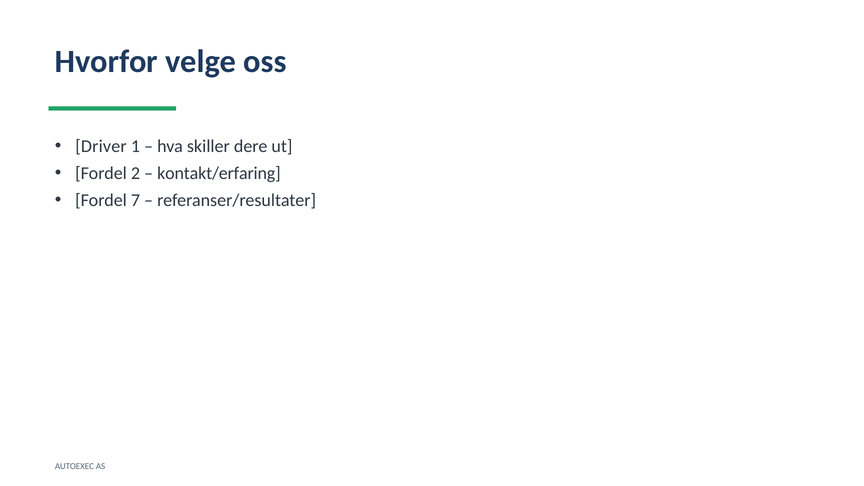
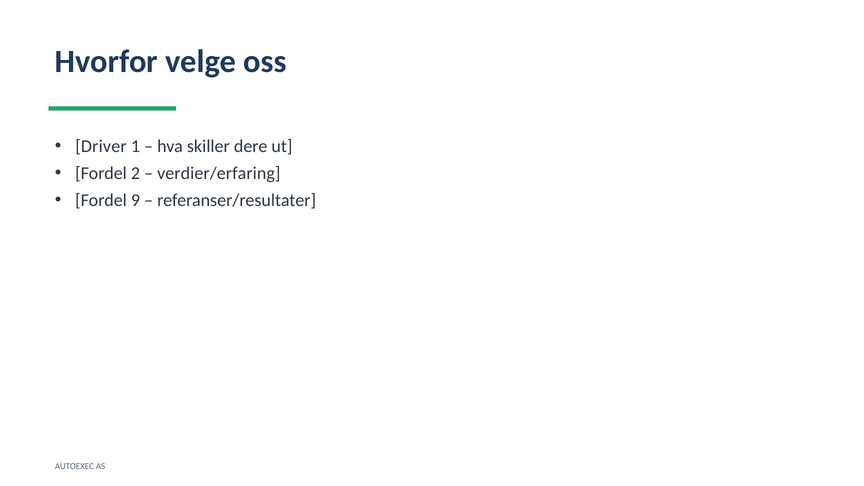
kontakt/erfaring: kontakt/erfaring -> verdier/erfaring (219, 173)
7: 7 -> 9 (135, 200)
